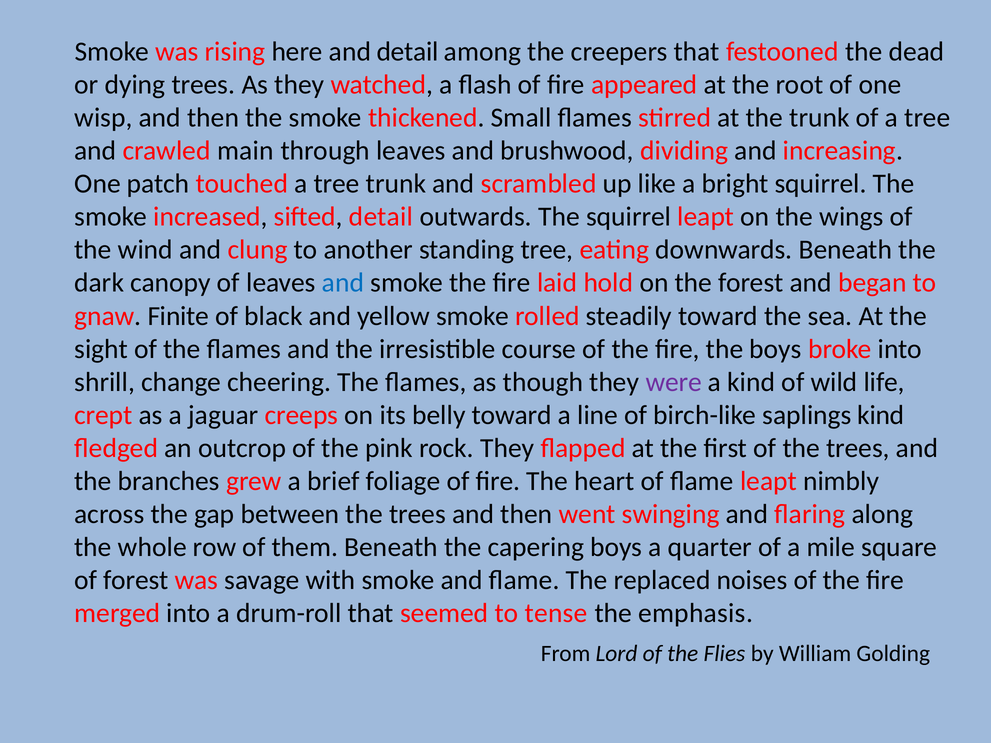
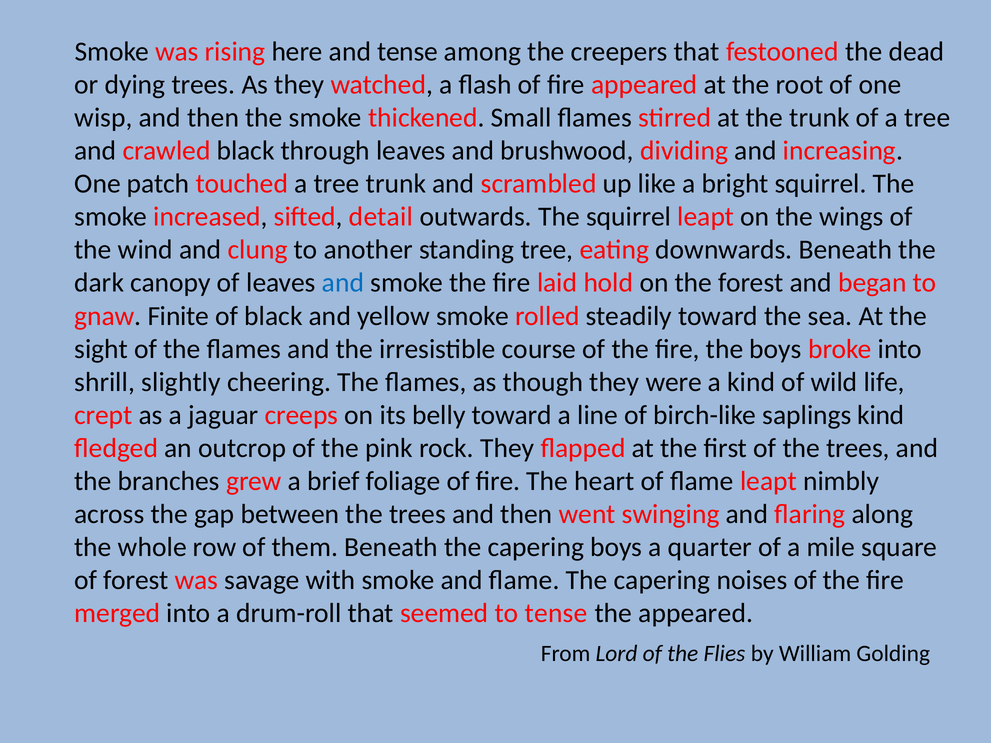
and detail: detail -> tense (408, 52)
crawled main: main -> black (246, 151)
change: change -> slightly (181, 382)
were colour: purple -> black (674, 382)
flame The replaced: replaced -> capering (662, 580)
the emphasis: emphasis -> appeared (696, 613)
